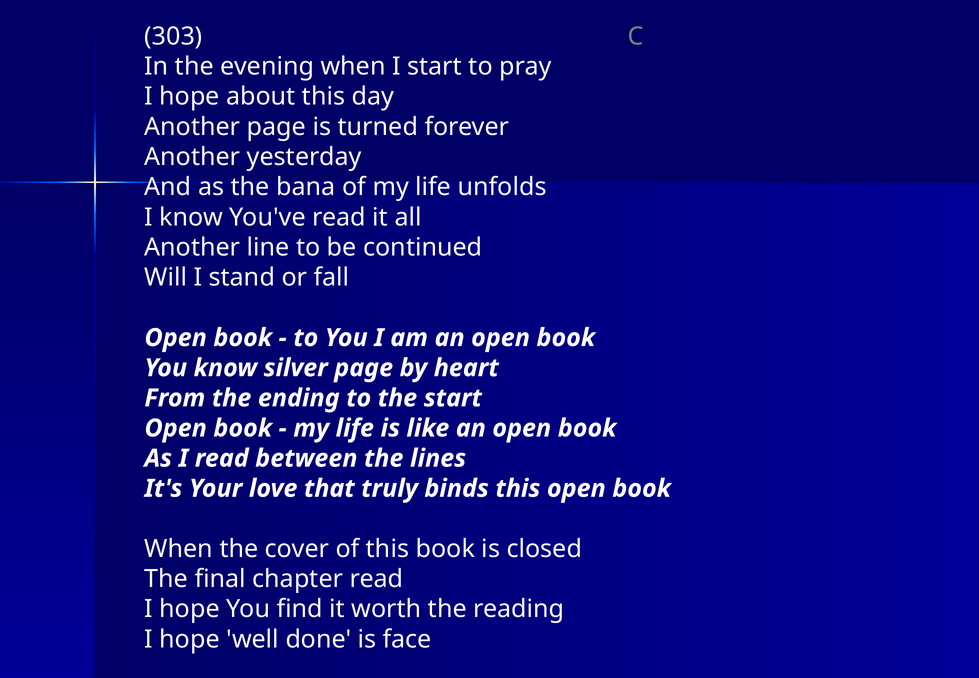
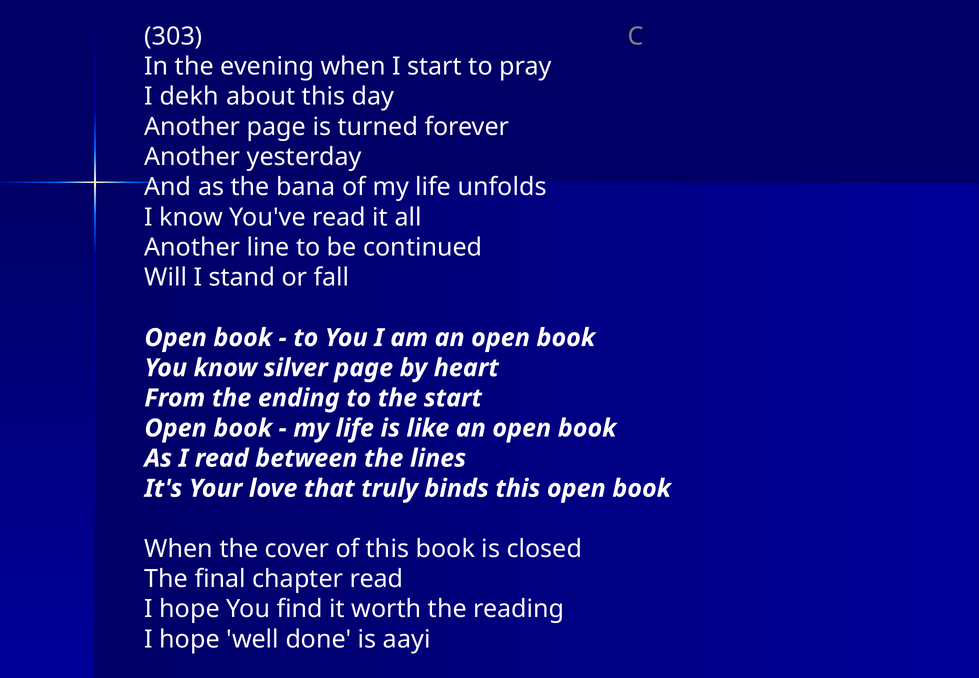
hope: hope -> dekh (189, 97)
face: face -> aayi (407, 639)
